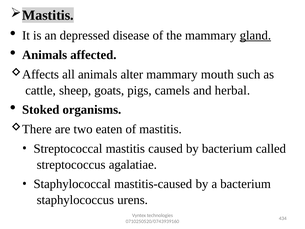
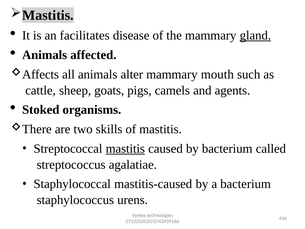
depressed: depressed -> facilitates (85, 35)
herbal: herbal -> agents (232, 90)
eaten: eaten -> skills (109, 129)
mastitis underline: none -> present (125, 148)
